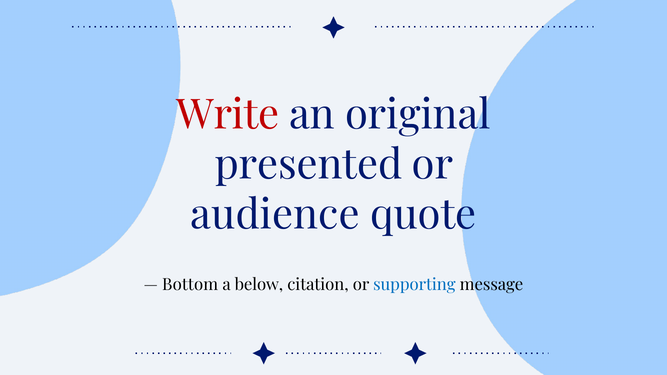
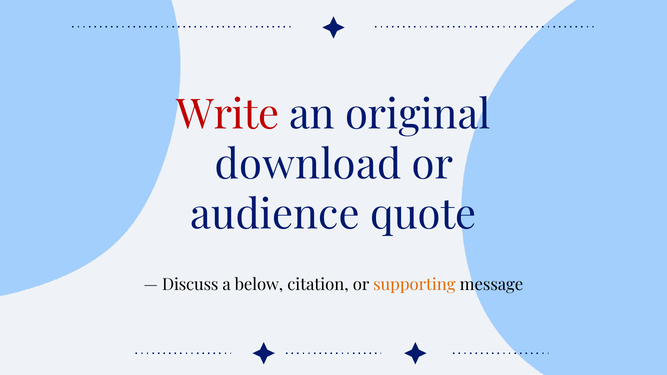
presented: presented -> download (308, 165)
Bottom: Bottom -> Discuss (190, 285)
supporting colour: blue -> orange (414, 285)
